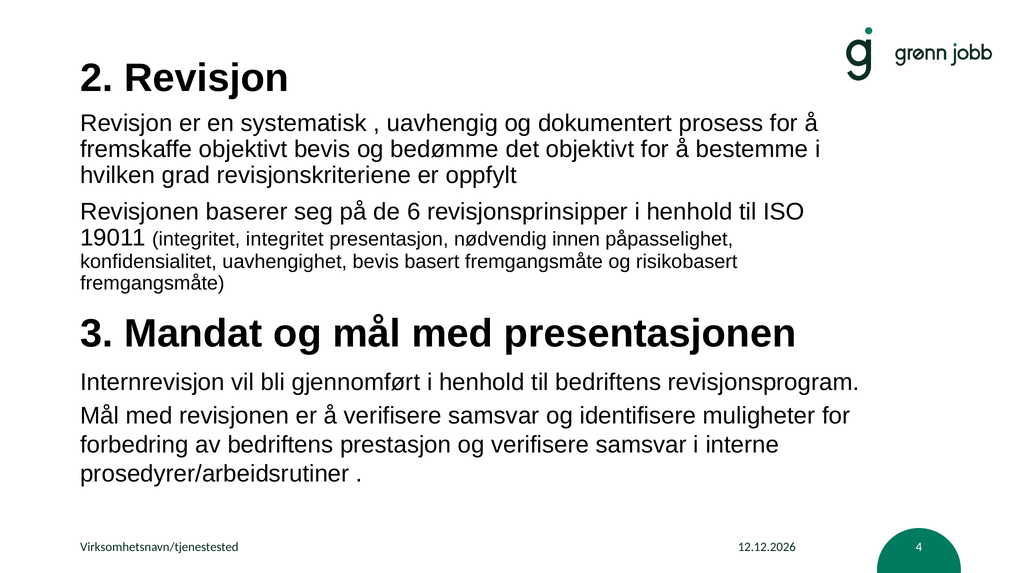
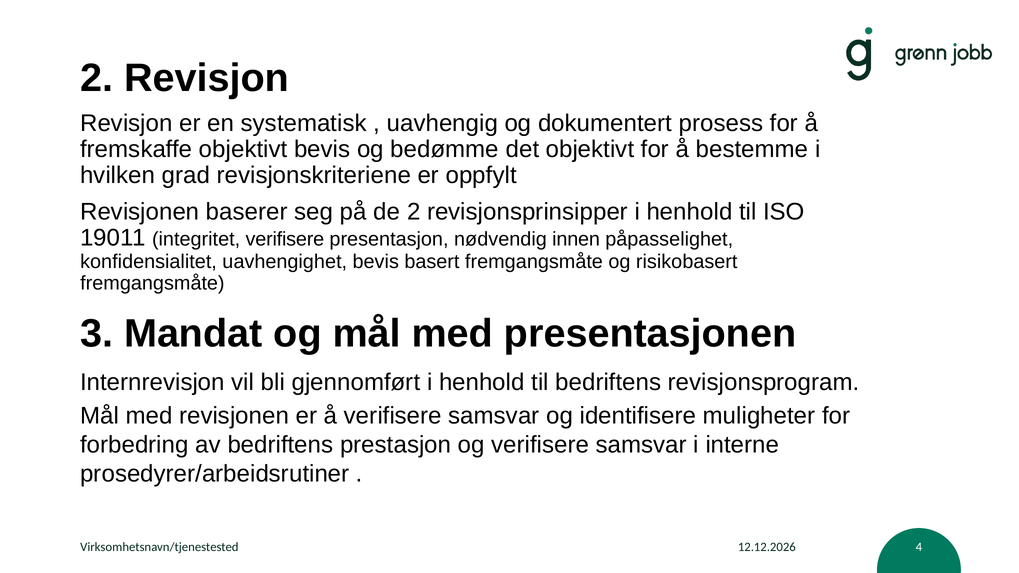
de 6: 6 -> 2 (414, 212)
integritet integritet: integritet -> verifisere (285, 239)
